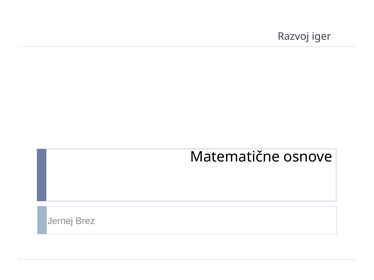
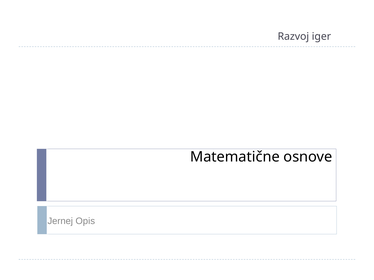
Brez: Brez -> Opis (85, 221)
